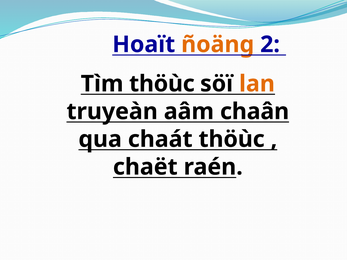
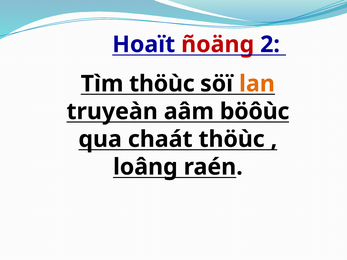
ñoäng colour: orange -> red (218, 45)
chaân: chaân -> böôùc (255, 112)
chaët: chaët -> loâng (145, 167)
